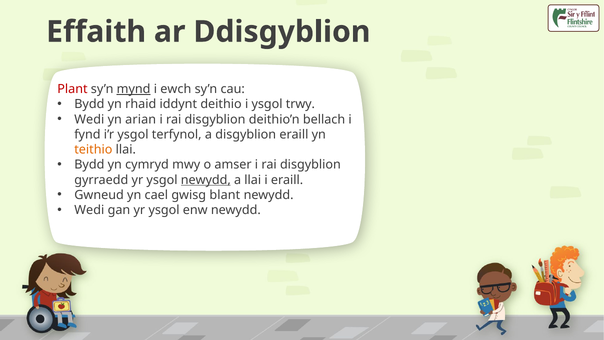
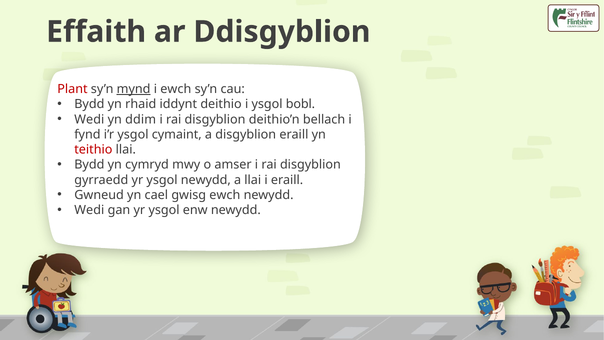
trwy: trwy -> bobl (300, 104)
arian: arian -> ddim (141, 119)
terfynol: terfynol -> cymaint (177, 134)
teithio colour: orange -> red (93, 150)
newydd underline: present -> none (206, 180)
gwisg blant: blant -> ewch (225, 195)
